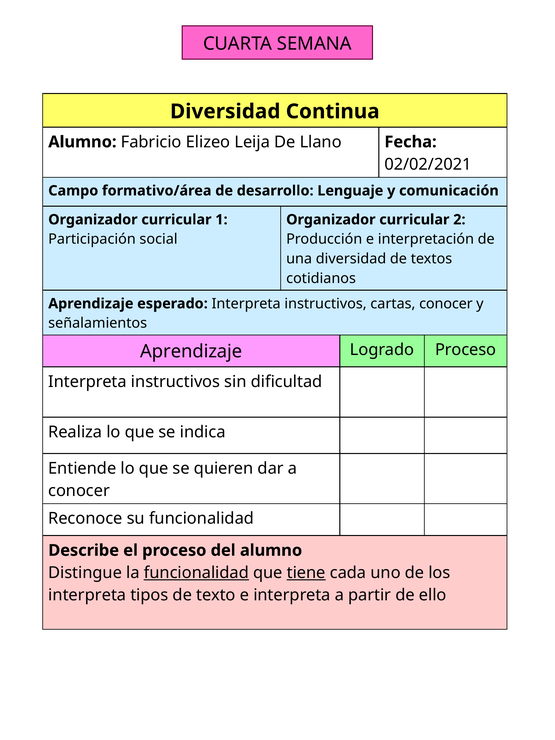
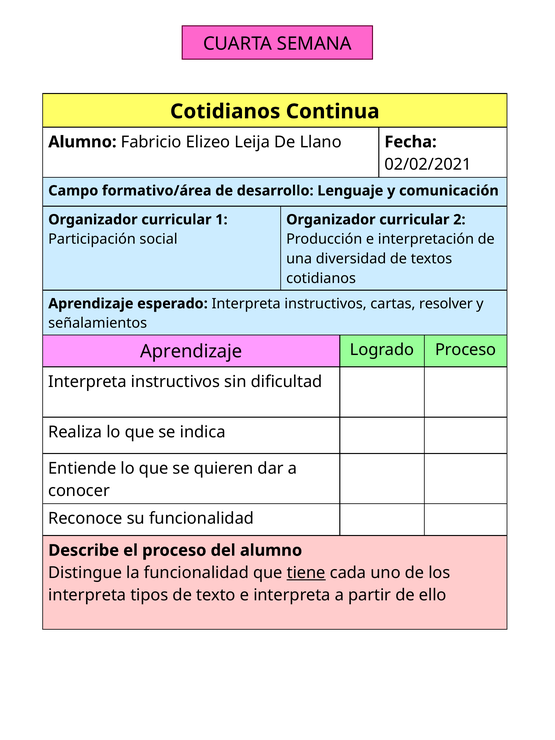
Diversidad: Diversidad -> Cotidianos (225, 111)
cartas conocer: conocer -> resolver (446, 304)
funcionalidad underline: present -> none (196, 573)
